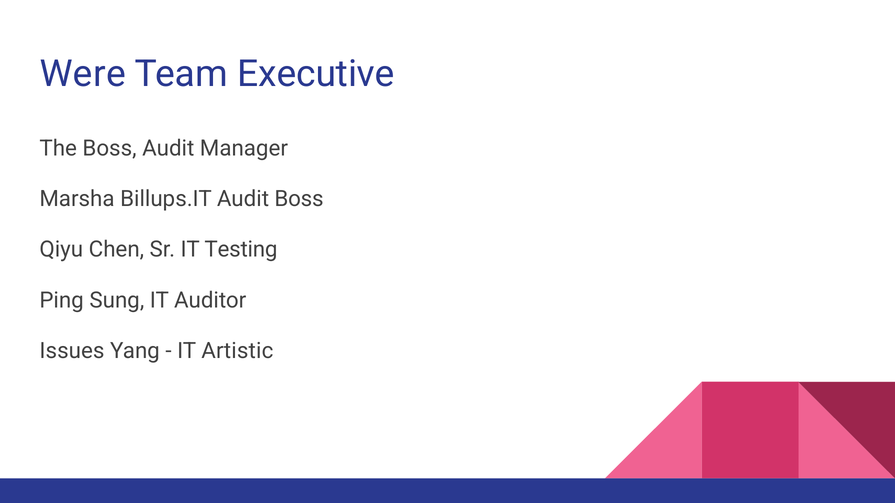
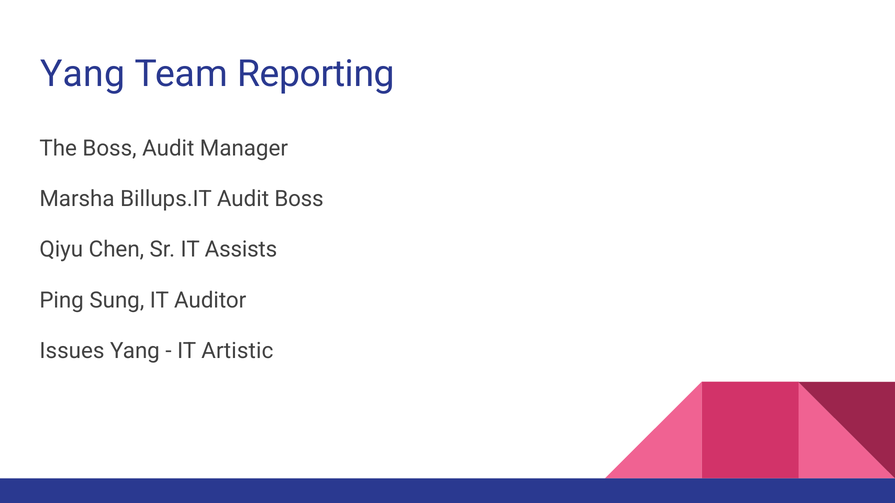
Were: Were -> Yang (83, 74)
Executive: Executive -> Reporting (316, 74)
Testing: Testing -> Assists (241, 250)
